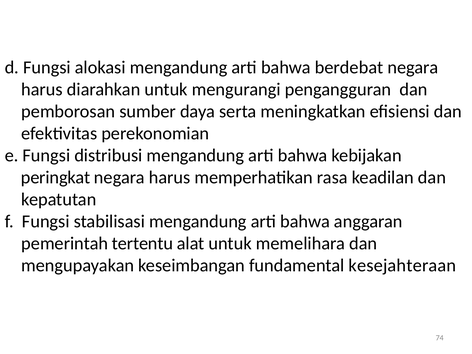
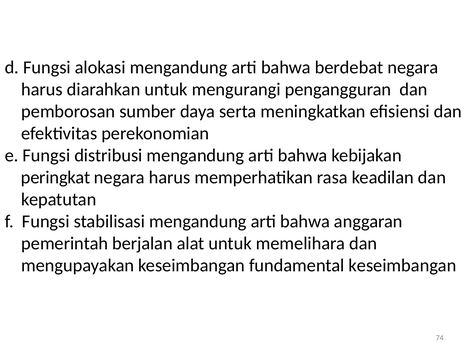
tertentu: tertentu -> berjalan (142, 243)
fundamental kesejahteraan: kesejahteraan -> keseimbangan (402, 265)
